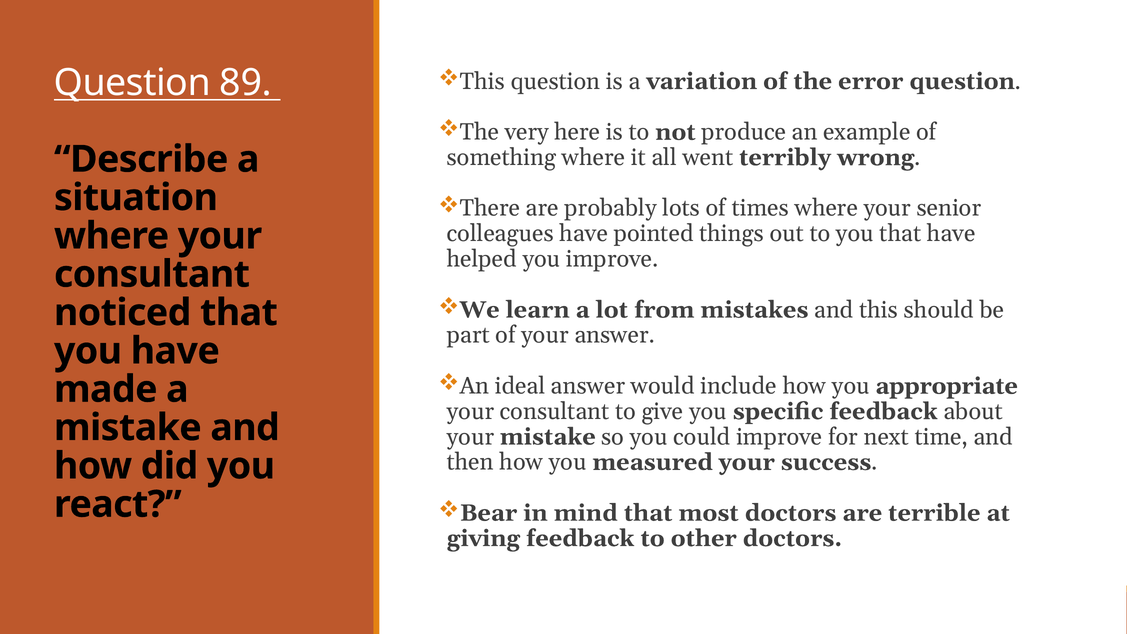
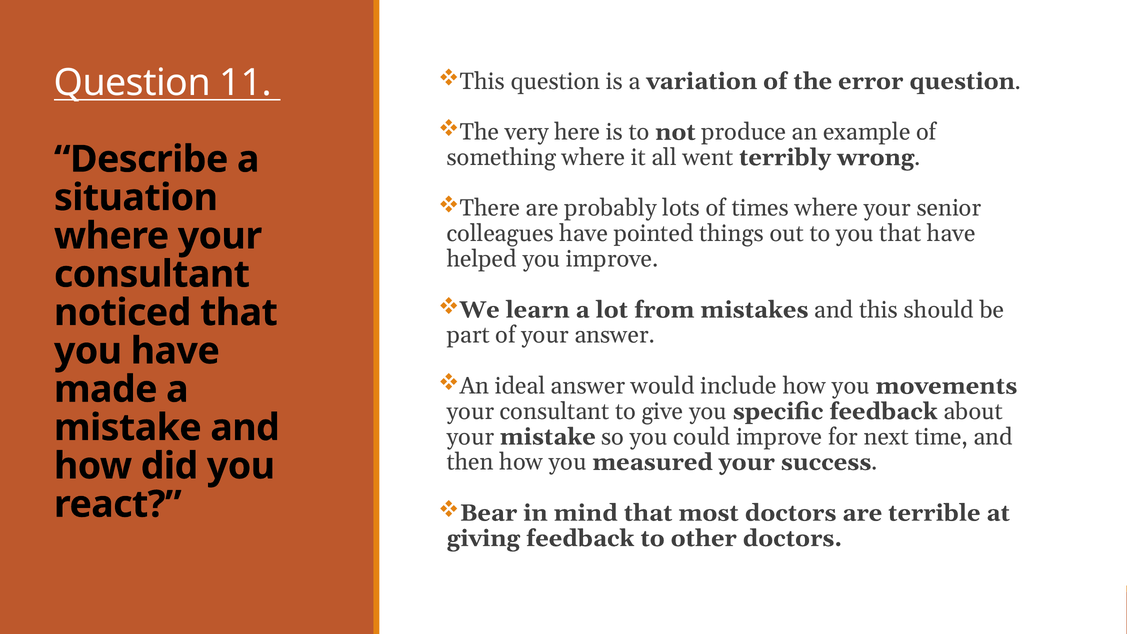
89: 89 -> 11 (246, 83)
appropriate: appropriate -> movements (946, 386)
